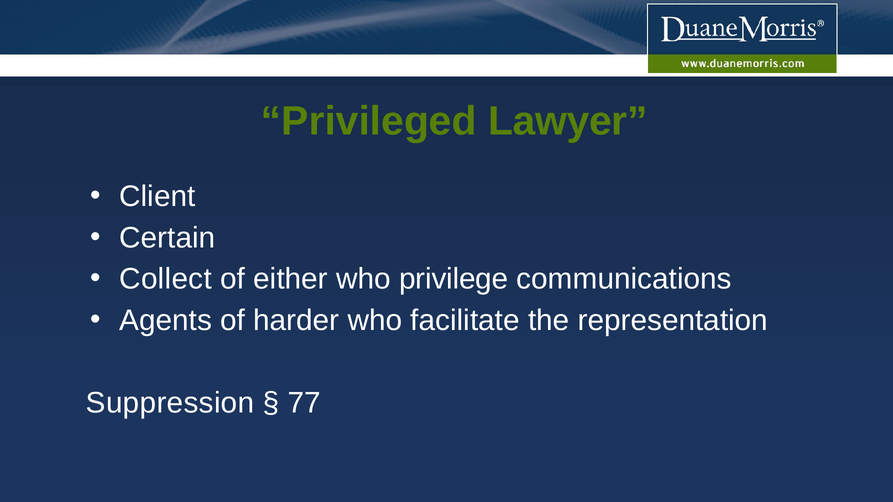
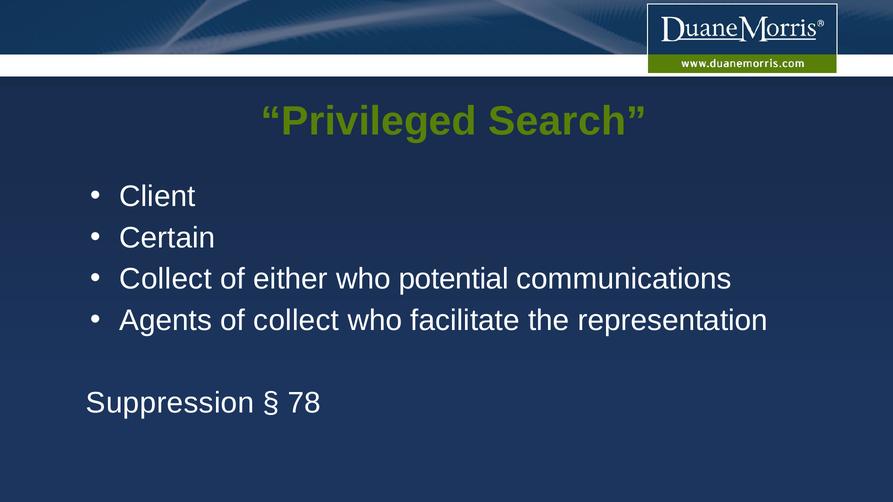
Lawyer: Lawyer -> Search (568, 122)
privilege: privilege -> potential (454, 279)
of harder: harder -> collect (296, 321)
77: 77 -> 78 (304, 403)
